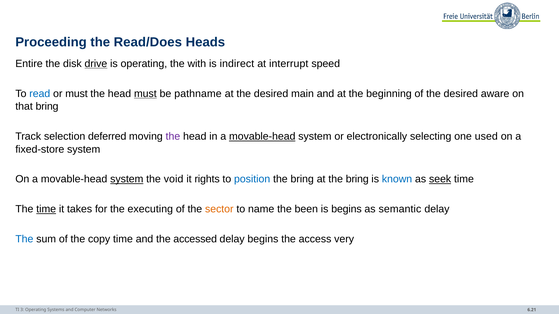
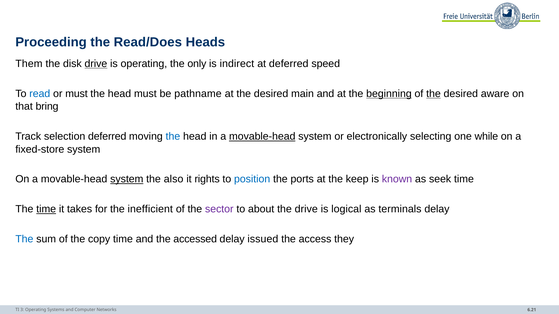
Entire: Entire -> Them (29, 64)
with: with -> only (197, 64)
at interrupt: interrupt -> deferred (289, 64)
must underline: present -> none (145, 94)
beginning underline: none -> present (389, 94)
the underline: none -> present (433, 94)
the colour: purple -> blue (173, 137)
used: used -> while (486, 137)
void: void -> also (174, 179)
bring: bring -> ports (302, 179)
at the bring: bring -> keep (357, 179)
known colour: blue -> purple (397, 179)
seek underline: present -> none (440, 179)
executing: executing -> inefficient (150, 209)
sector colour: orange -> purple (219, 209)
name: name -> about (261, 209)
the been: been -> drive (306, 209)
is begins: begins -> logical (346, 209)
semantic: semantic -> terminals (400, 209)
delay begins: begins -> issued (263, 239)
very: very -> they (344, 239)
